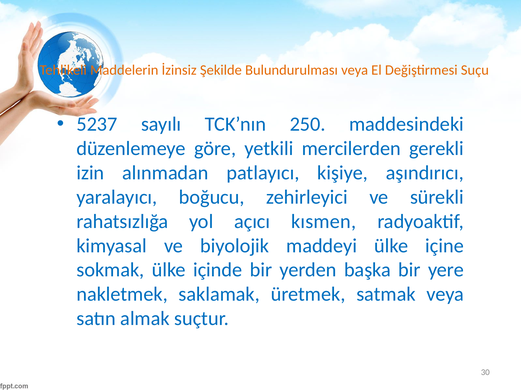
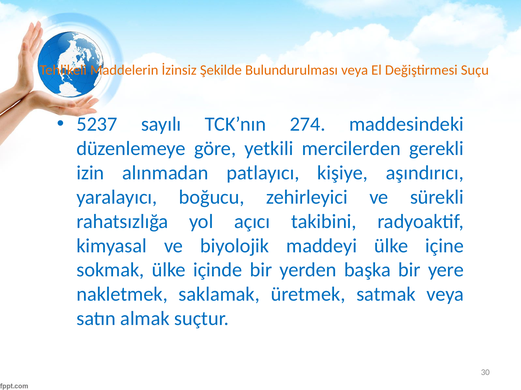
250: 250 -> 274 (308, 125)
kısmen: kısmen -> takibini (324, 222)
